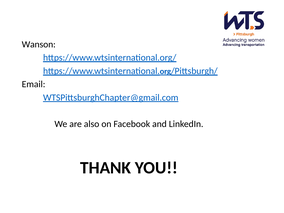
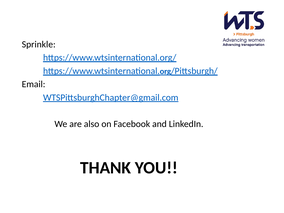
Wanson: Wanson -> Sprinkle (39, 44)
